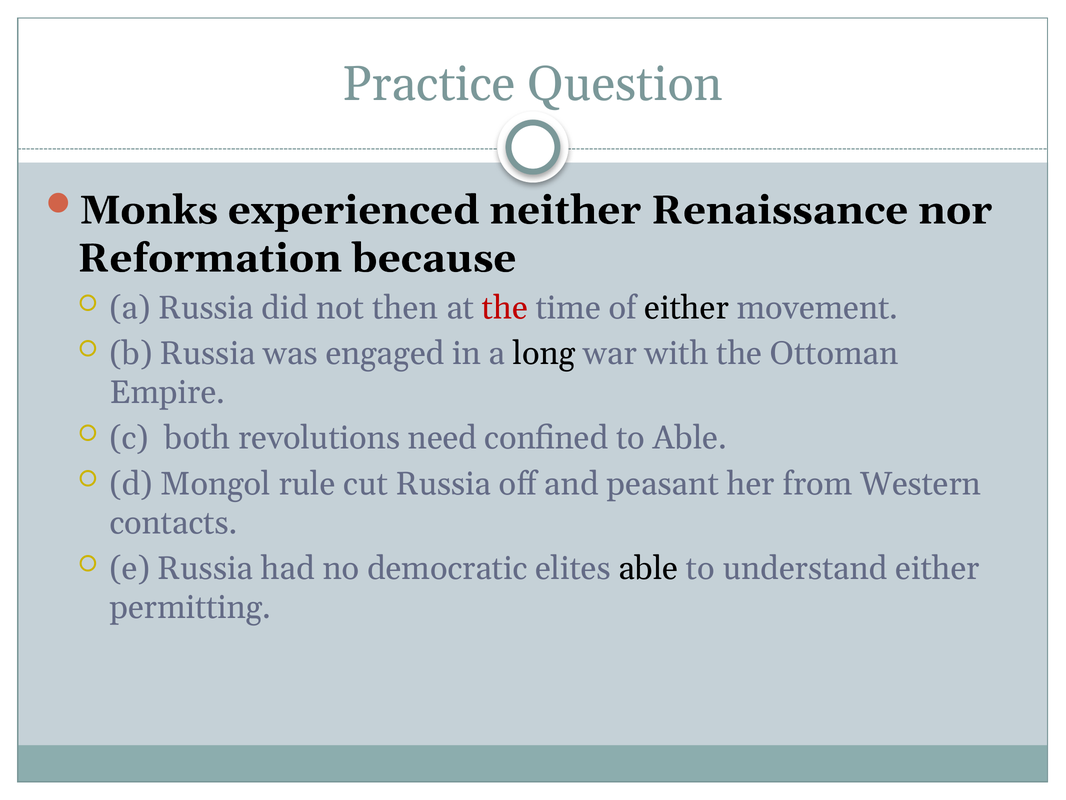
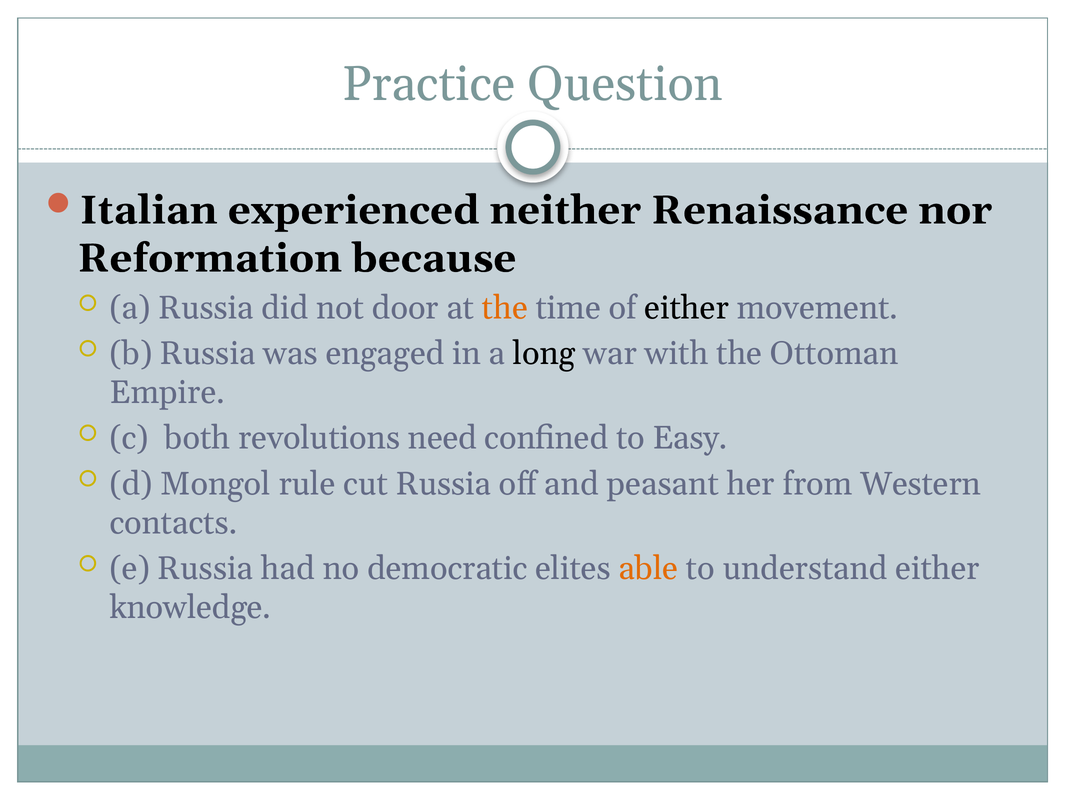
Monks: Monks -> Italian (149, 210)
then: then -> door (405, 308)
the colour: red -> orange (505, 308)
to Able: Able -> Easy (690, 438)
able colour: black -> orange (648, 568)
permitting: permitting -> knowledge (190, 607)
